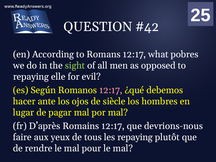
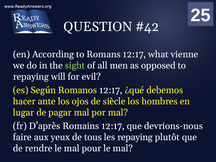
pobres: pobres -> vienne (184, 54)
elle: elle -> will (58, 77)
12:17 colour: pink -> white (111, 90)
